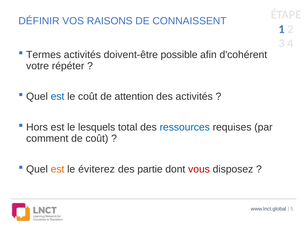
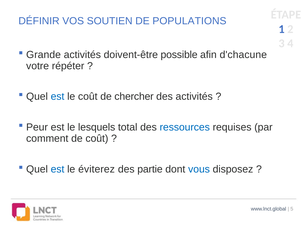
RAISONS: RAISONS -> SOUTIEN (110, 21)
CONNAISSENT: CONNAISSENT -> POPULATIONS (189, 21)
Termes: Termes -> Grande (44, 55)
d'cohérent: d'cohérent -> d'chacune (243, 55)
attention: attention -> chercher (134, 97)
Hors: Hors -> Peur (37, 127)
est colour: orange -> blue (58, 169)
vous colour: red -> blue (199, 169)
